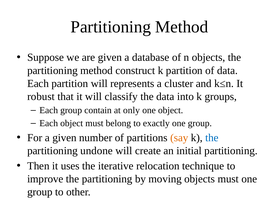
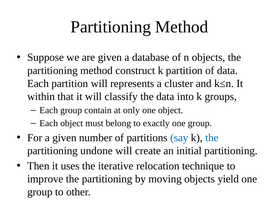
robust: robust -> within (41, 97)
say colour: orange -> blue (179, 138)
objects must: must -> yield (228, 179)
